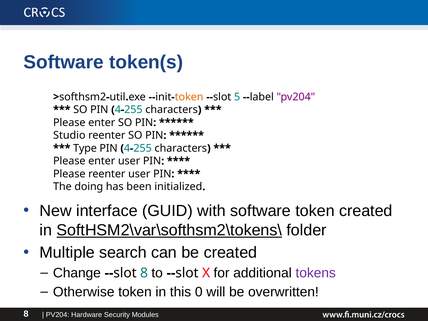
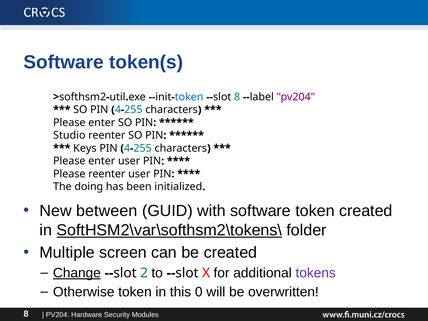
token colour: orange -> blue (189, 97)
slot 5: 5 -> 8 (237, 97)
Type: Type -> Keys (85, 148)
interface: interface -> between (107, 211)
search: search -> screen (123, 253)
Change underline: none -> present (77, 273)
slot 8: 8 -> 2 (144, 273)
